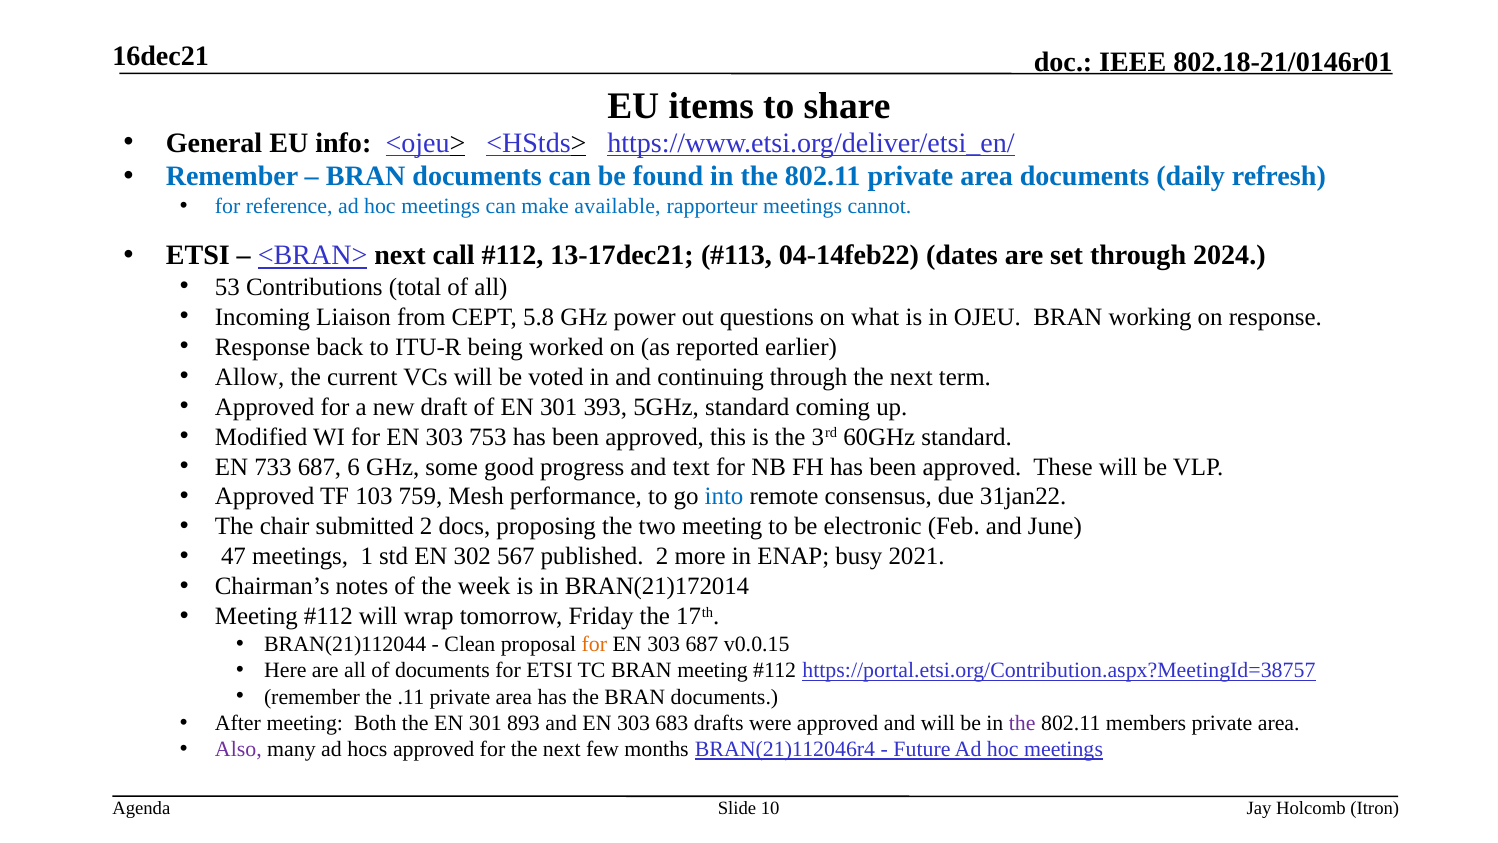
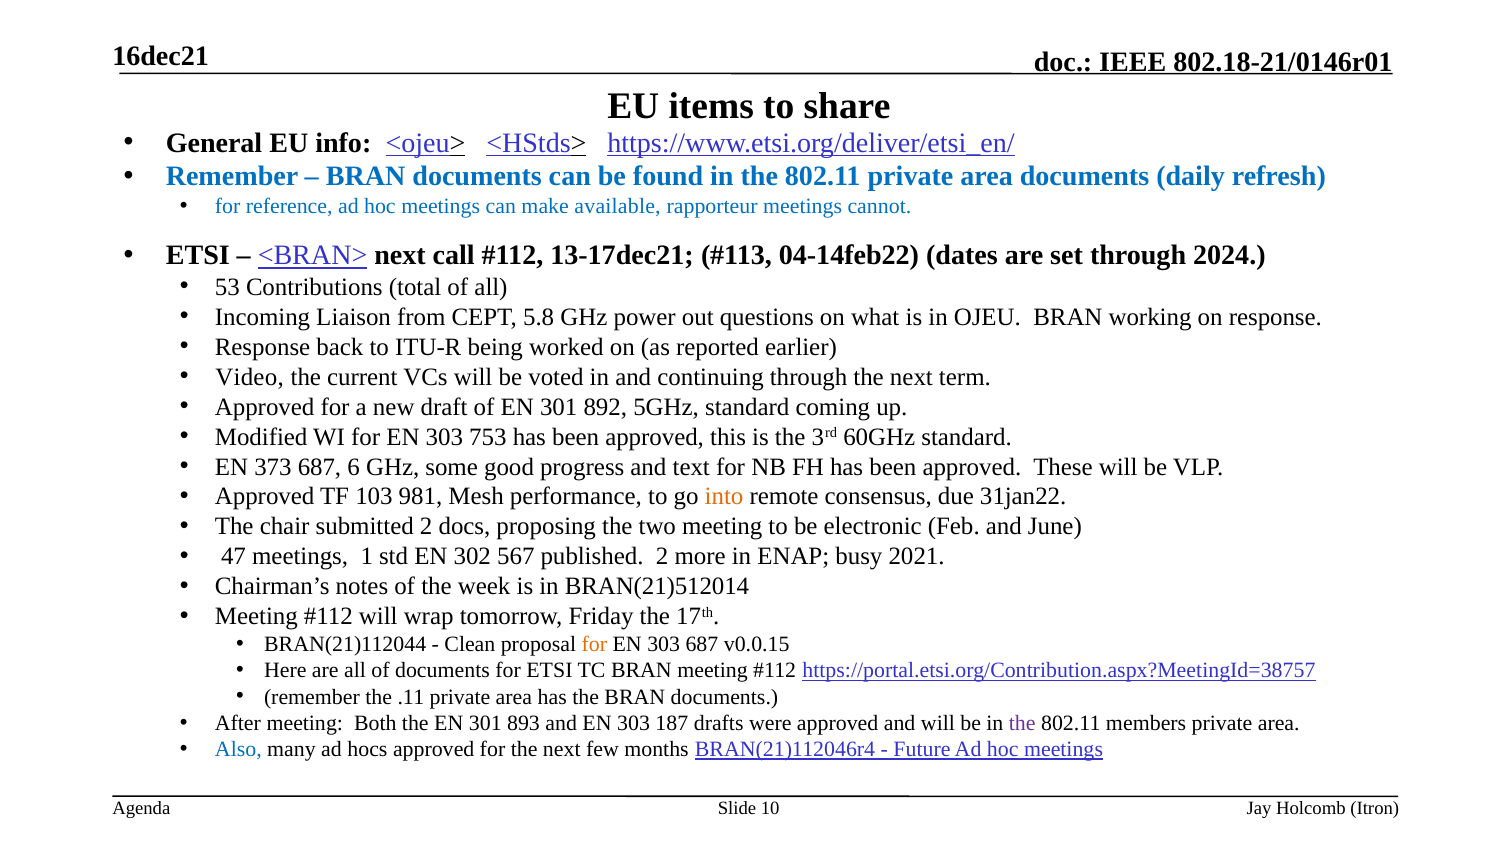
Allow: Allow -> Video (250, 377)
393: 393 -> 892 (605, 407)
733: 733 -> 373 (273, 467)
759: 759 -> 981 (421, 496)
into colour: blue -> orange (724, 496)
BRAN(21)172014: BRAN(21)172014 -> BRAN(21)512014 (657, 586)
683: 683 -> 187 (672, 723)
Also colour: purple -> blue (238, 749)
